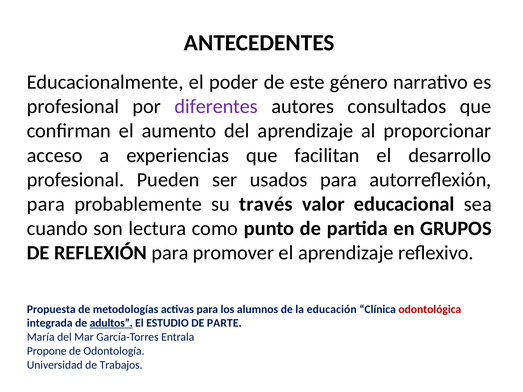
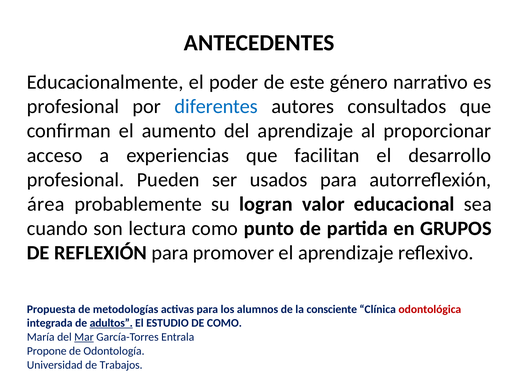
diferentes colour: purple -> blue (216, 107)
para: para -> área (46, 204)
través: través -> logran (266, 204)
educación: educación -> consciente (332, 309)
DE PARTE: PARTE -> COMO (224, 323)
Mar underline: none -> present (84, 337)
